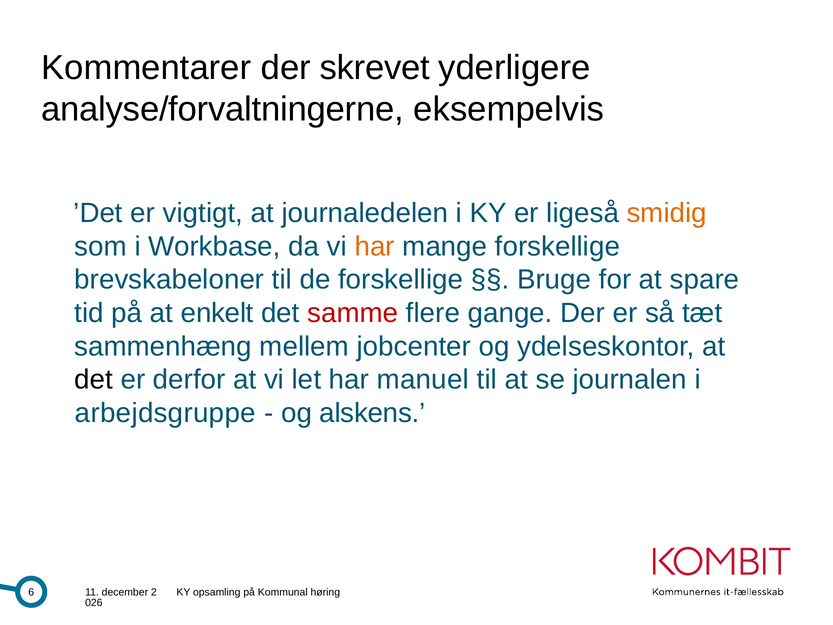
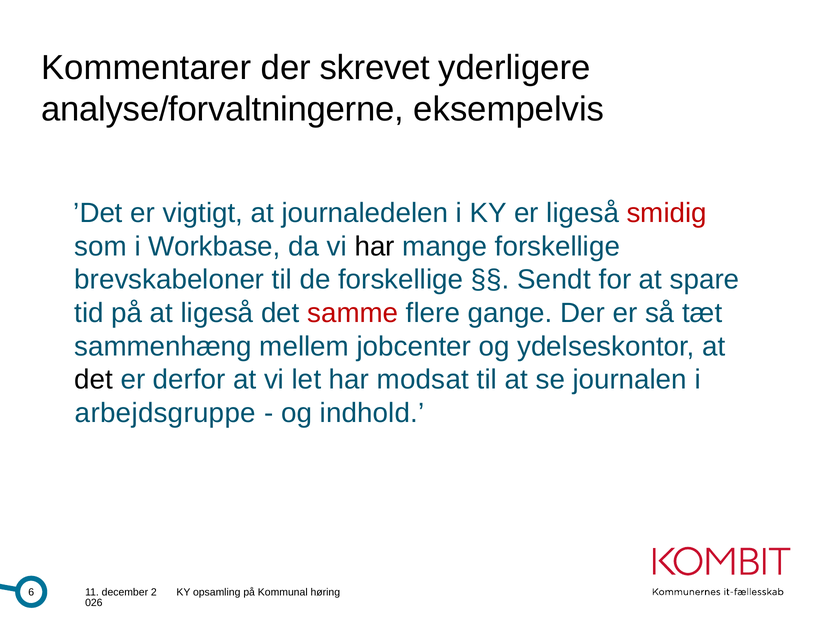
smidig colour: orange -> red (667, 213)
har colour: orange -> black (375, 246)
Bruge: Bruge -> Sendt (554, 280)
at enkelt: enkelt -> ligeså (217, 313)
manuel: manuel -> modsat (423, 380)
alskens: alskens -> indhold (372, 413)
